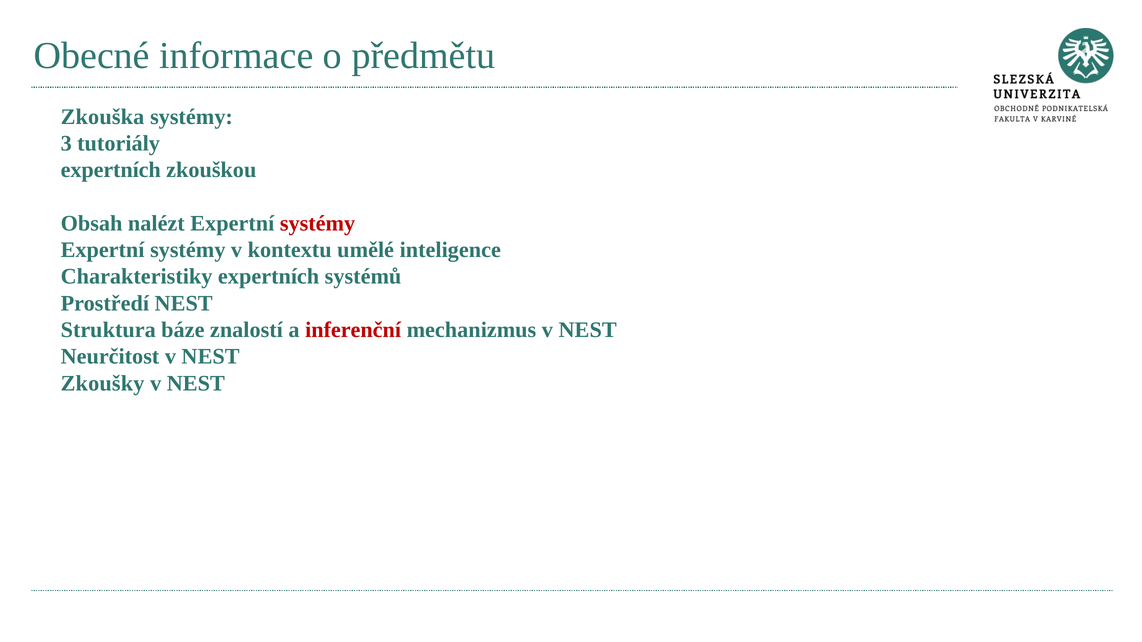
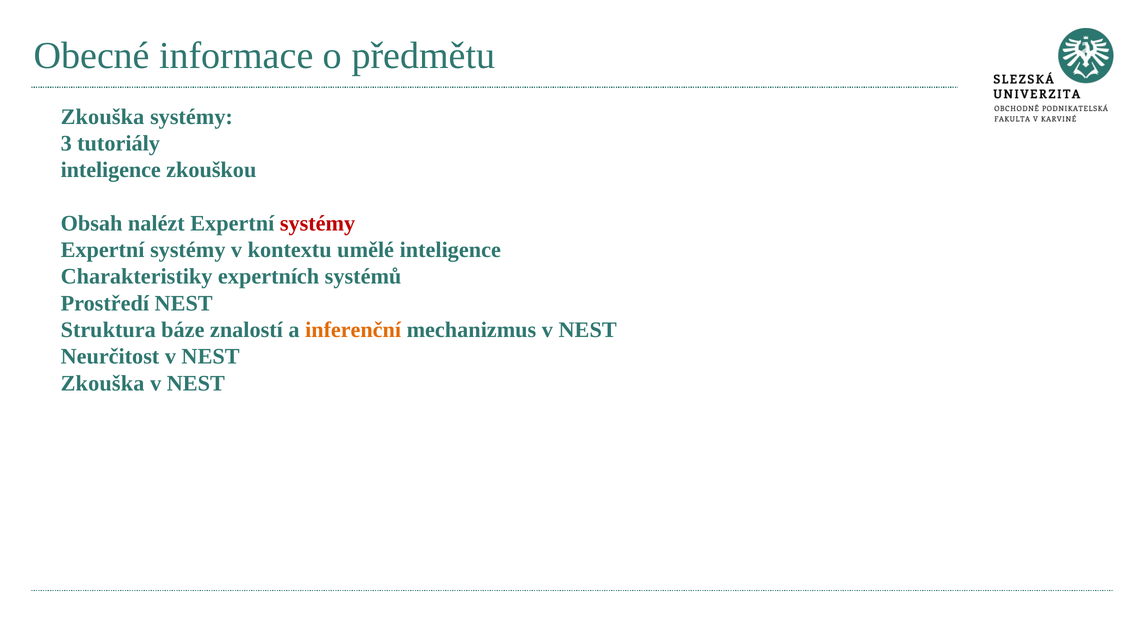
expertních: expertních -> inteligence (111, 170)
inferenční colour: red -> orange (353, 330)
Zkoušky: Zkoušky -> Zkouška (103, 383)
